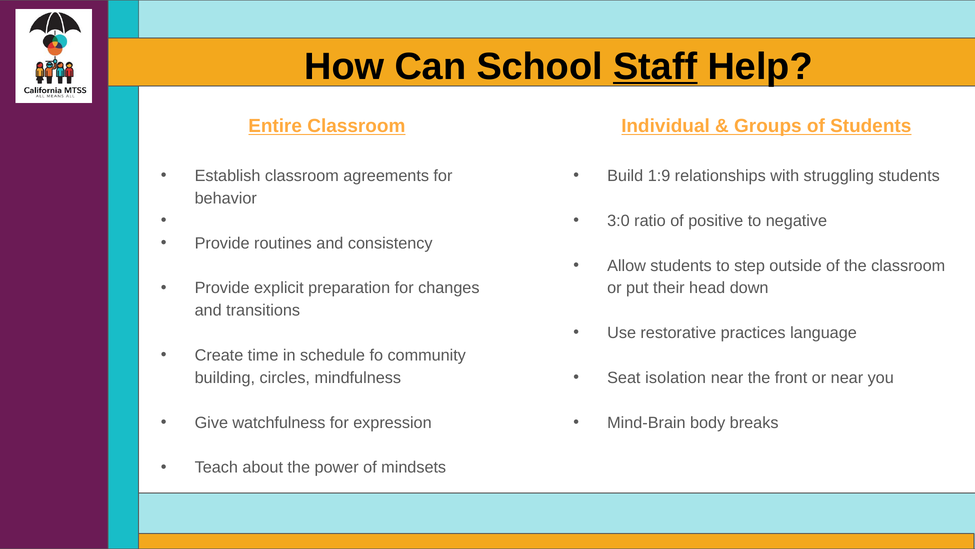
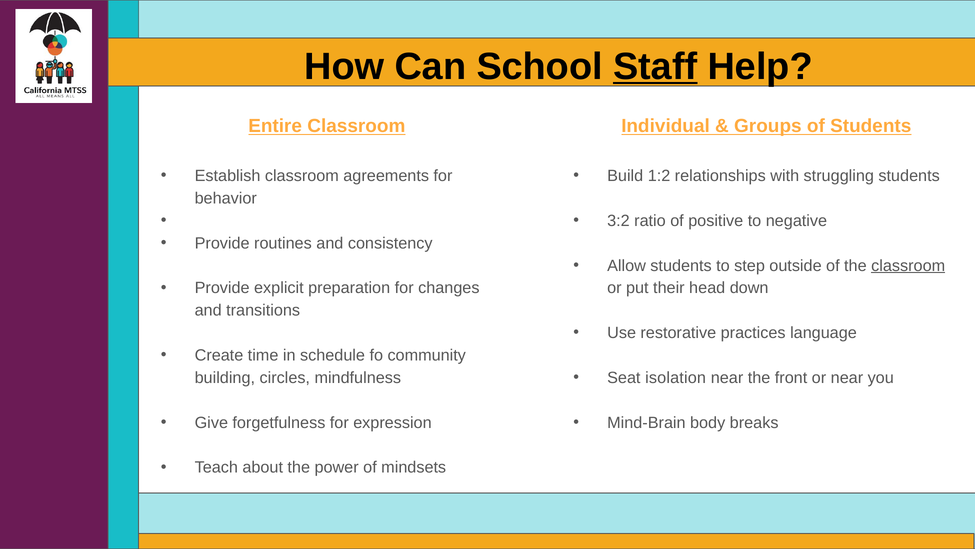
1:9: 1:9 -> 1:2 (659, 176)
3:0: 3:0 -> 3:2 (618, 221)
classroom underline: none -> present (908, 265)
watchfulness: watchfulness -> forgetfulness (279, 422)
